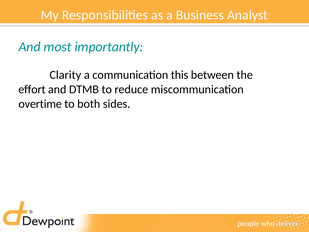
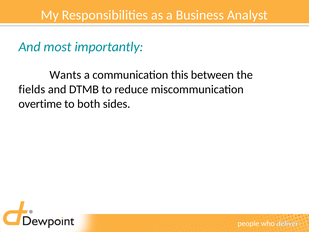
Clarity: Clarity -> Wants (65, 75)
effort: effort -> fields (32, 89)
